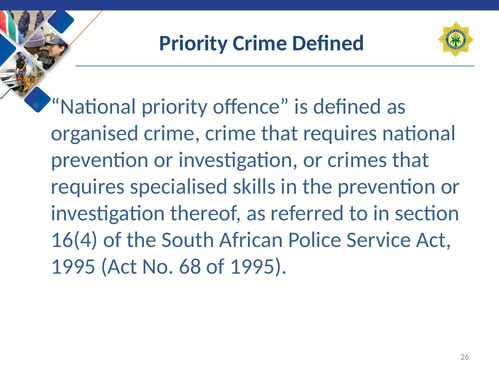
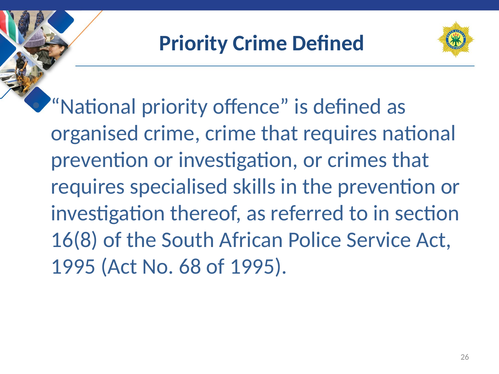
16(4: 16(4 -> 16(8 (74, 240)
